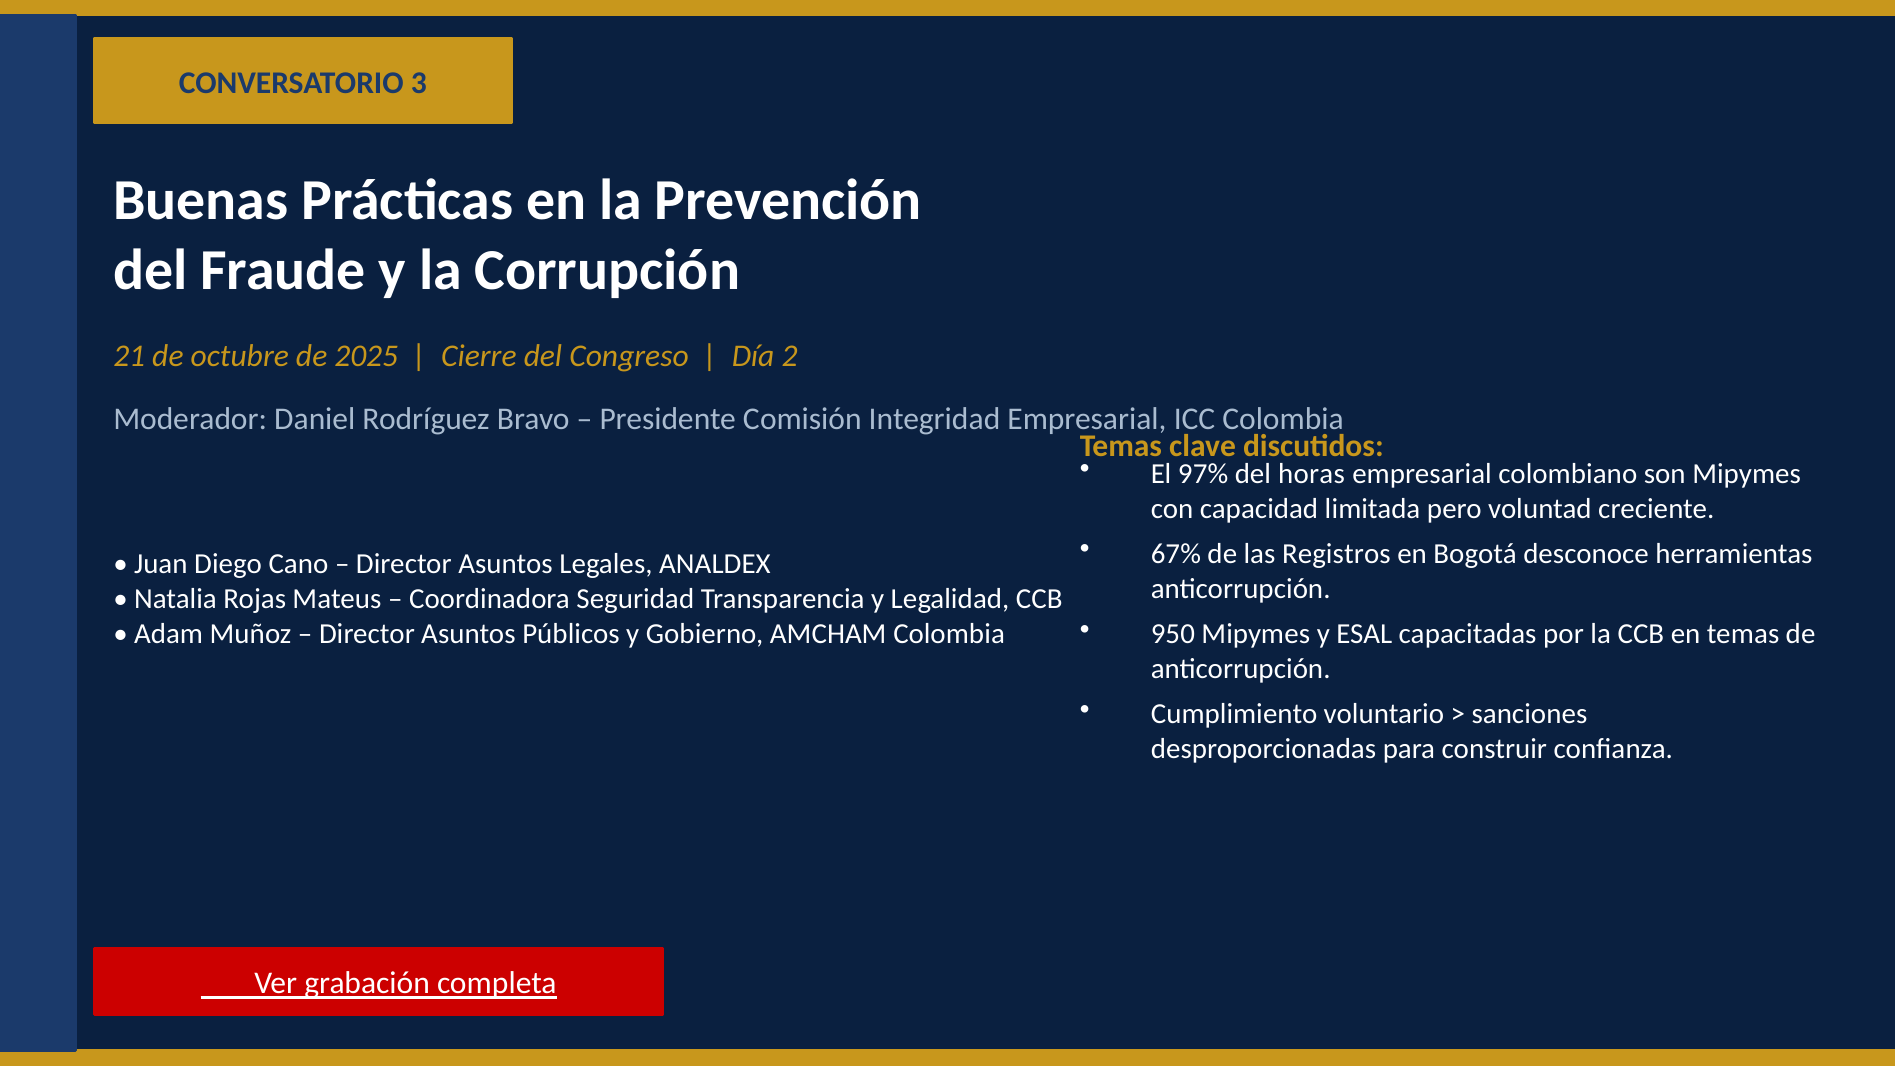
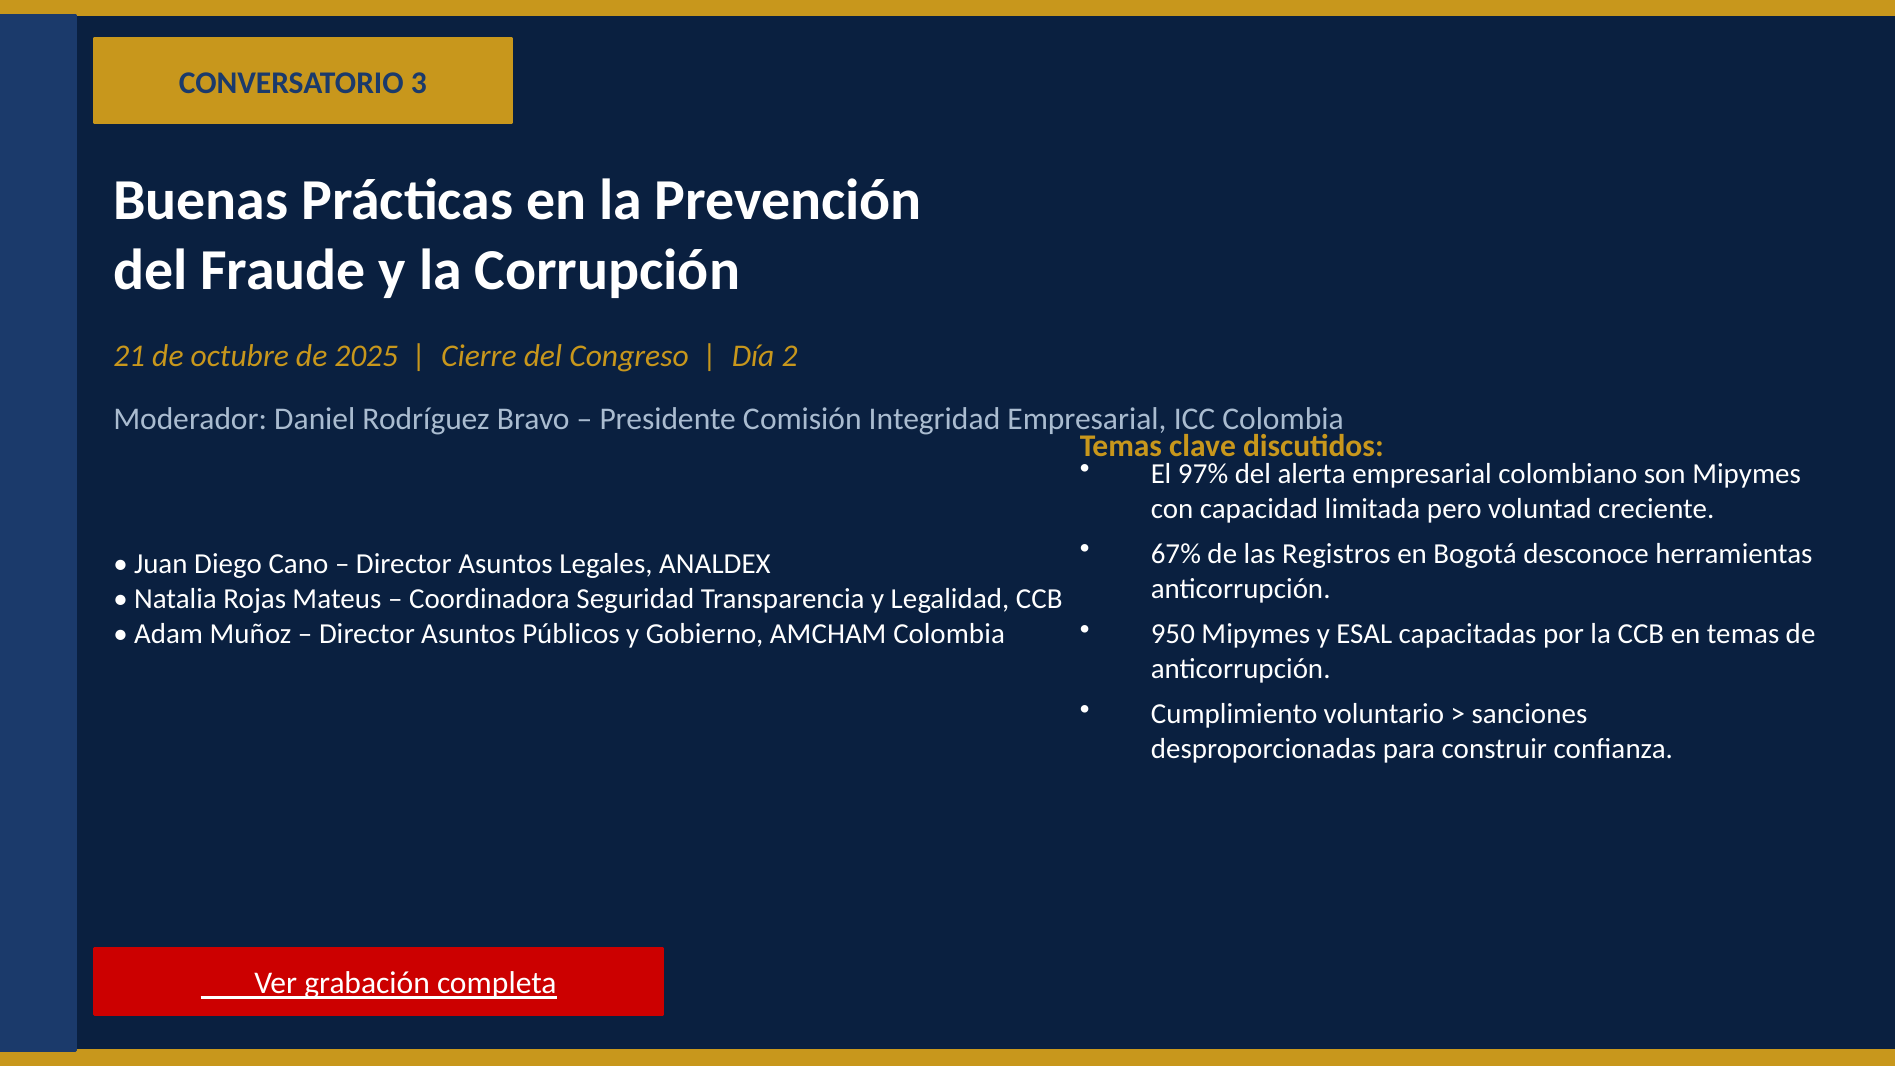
horas: horas -> alerta (1312, 474)
